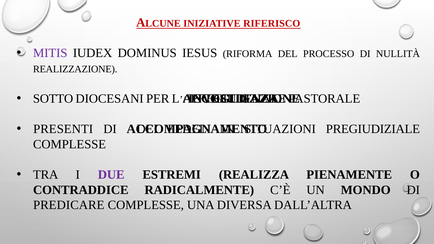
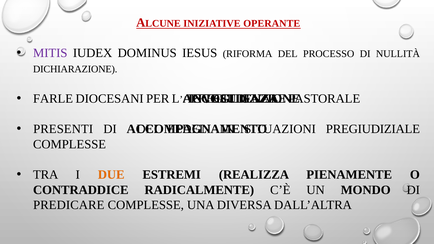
RIFERISCO: RIFERISCO -> OPERANTE (272, 24)
REALIZZAZIONE: REALIZZAZIONE -> DICHIARAZIONE (75, 69)
SOTTO: SOTTO -> FARLE (53, 99)
DUE colour: purple -> orange (111, 175)
